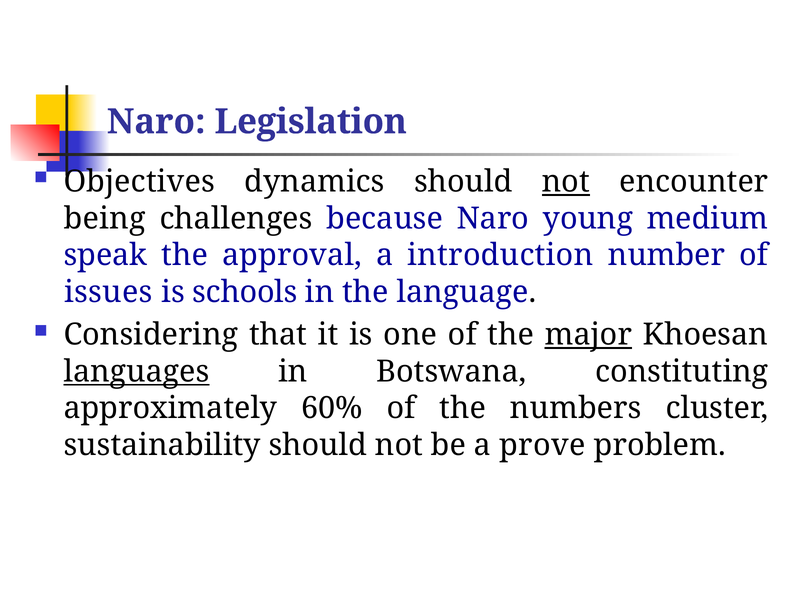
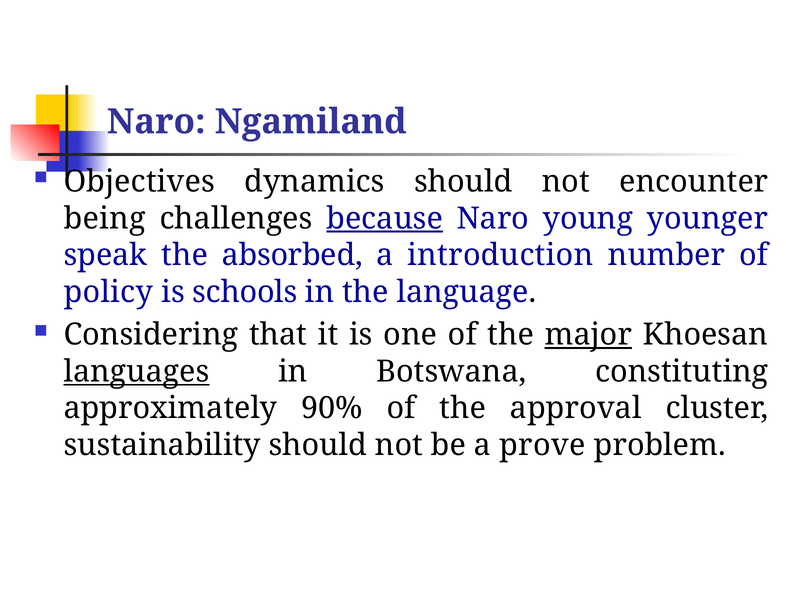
Legislation: Legislation -> Ngamiland (311, 122)
not underline: present -> none (566, 182)
because underline: none -> present (385, 218)
medium: medium -> younger (707, 218)
approval: approval -> absorbed (292, 255)
issues: issues -> policy (108, 292)
60%: 60% -> 90% (332, 408)
numbers: numbers -> approval (576, 408)
